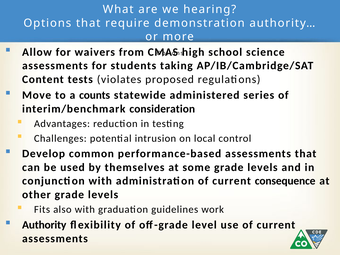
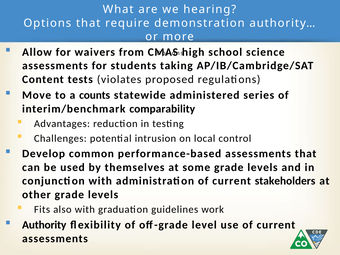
consideration: consideration -> comparability (162, 109)
consequence: consequence -> stakeholders (285, 181)
